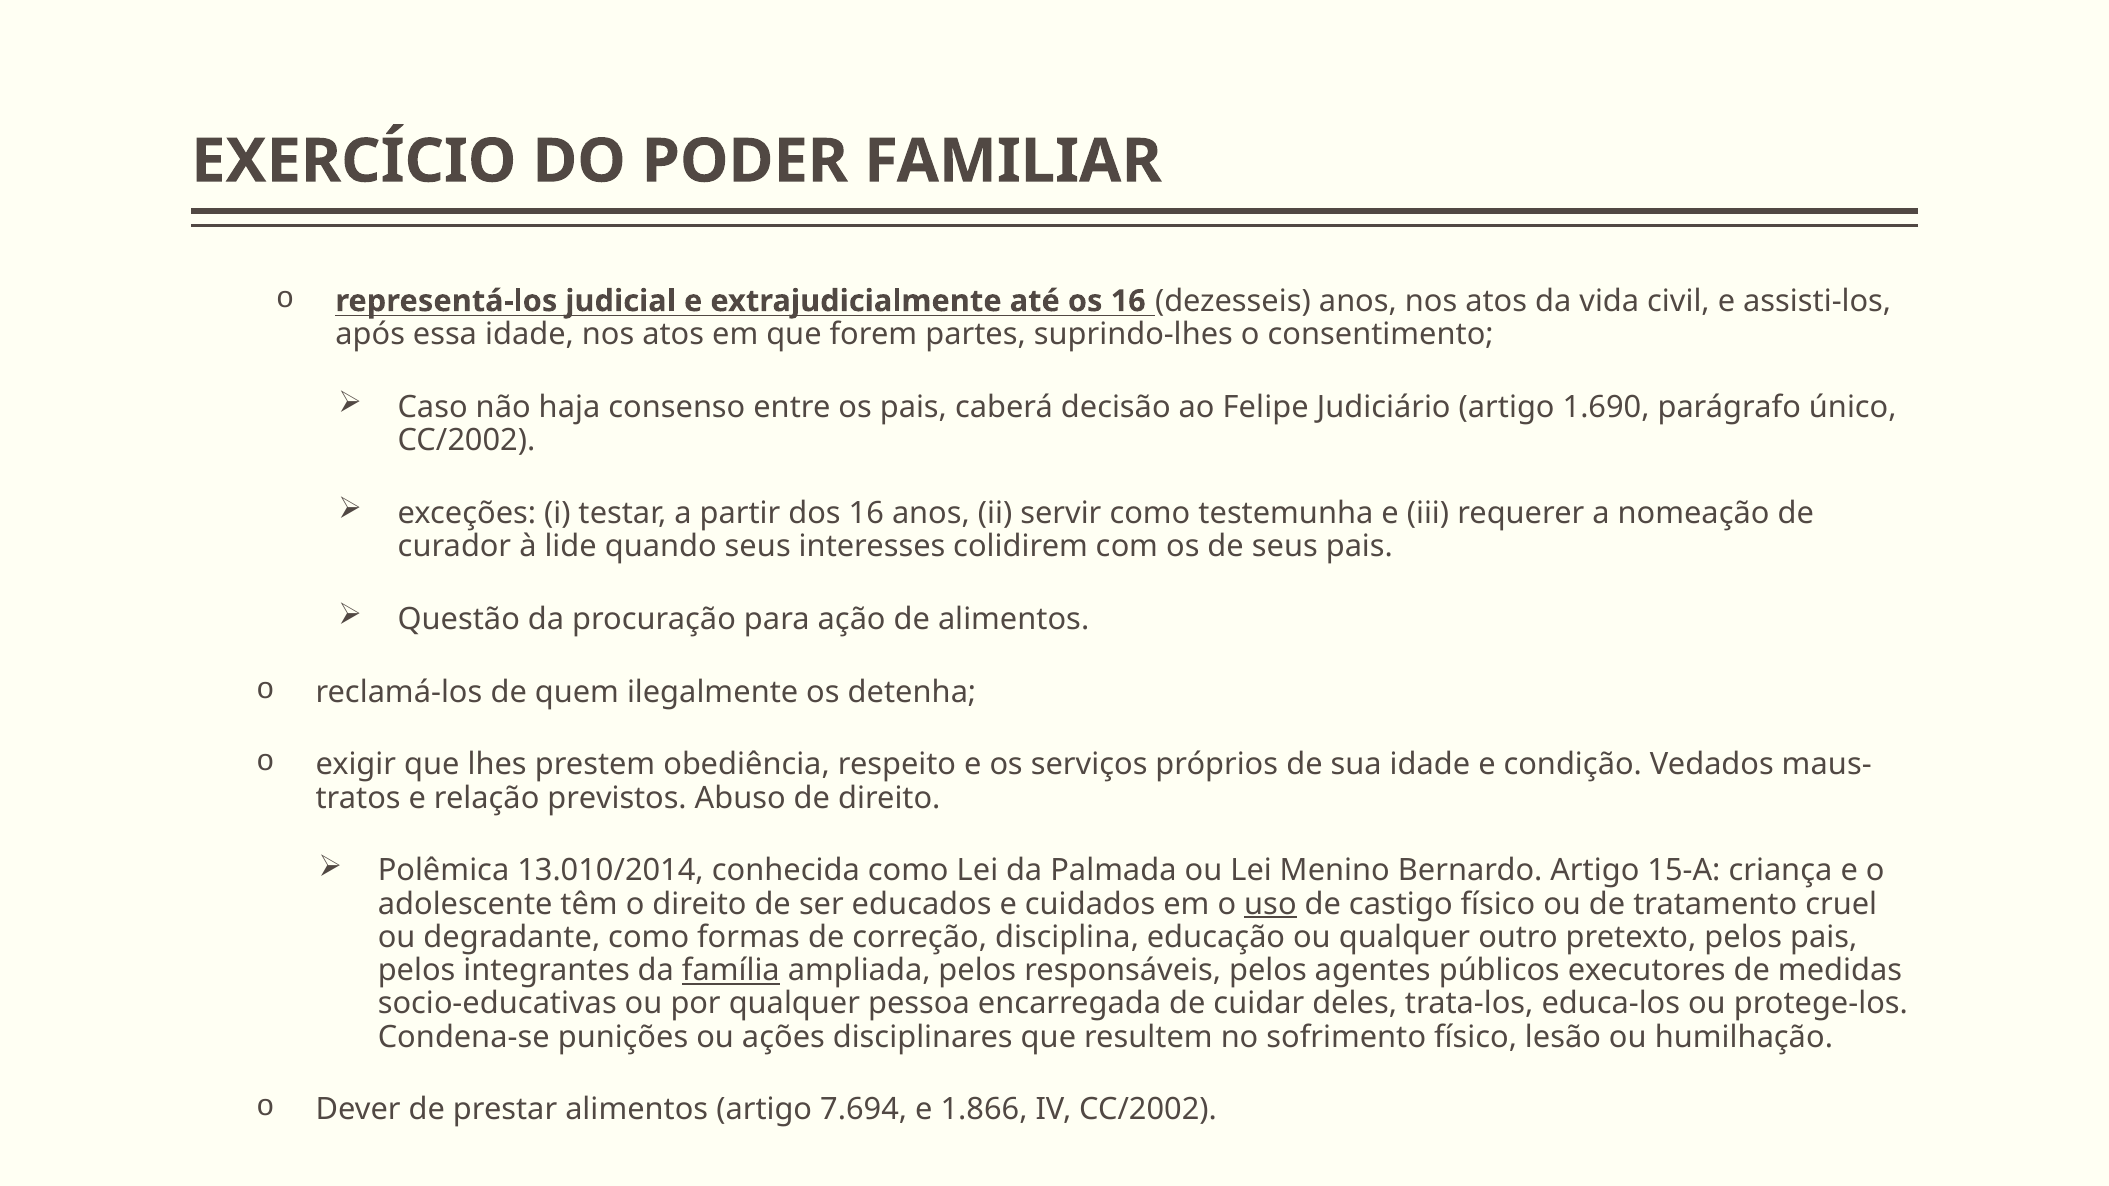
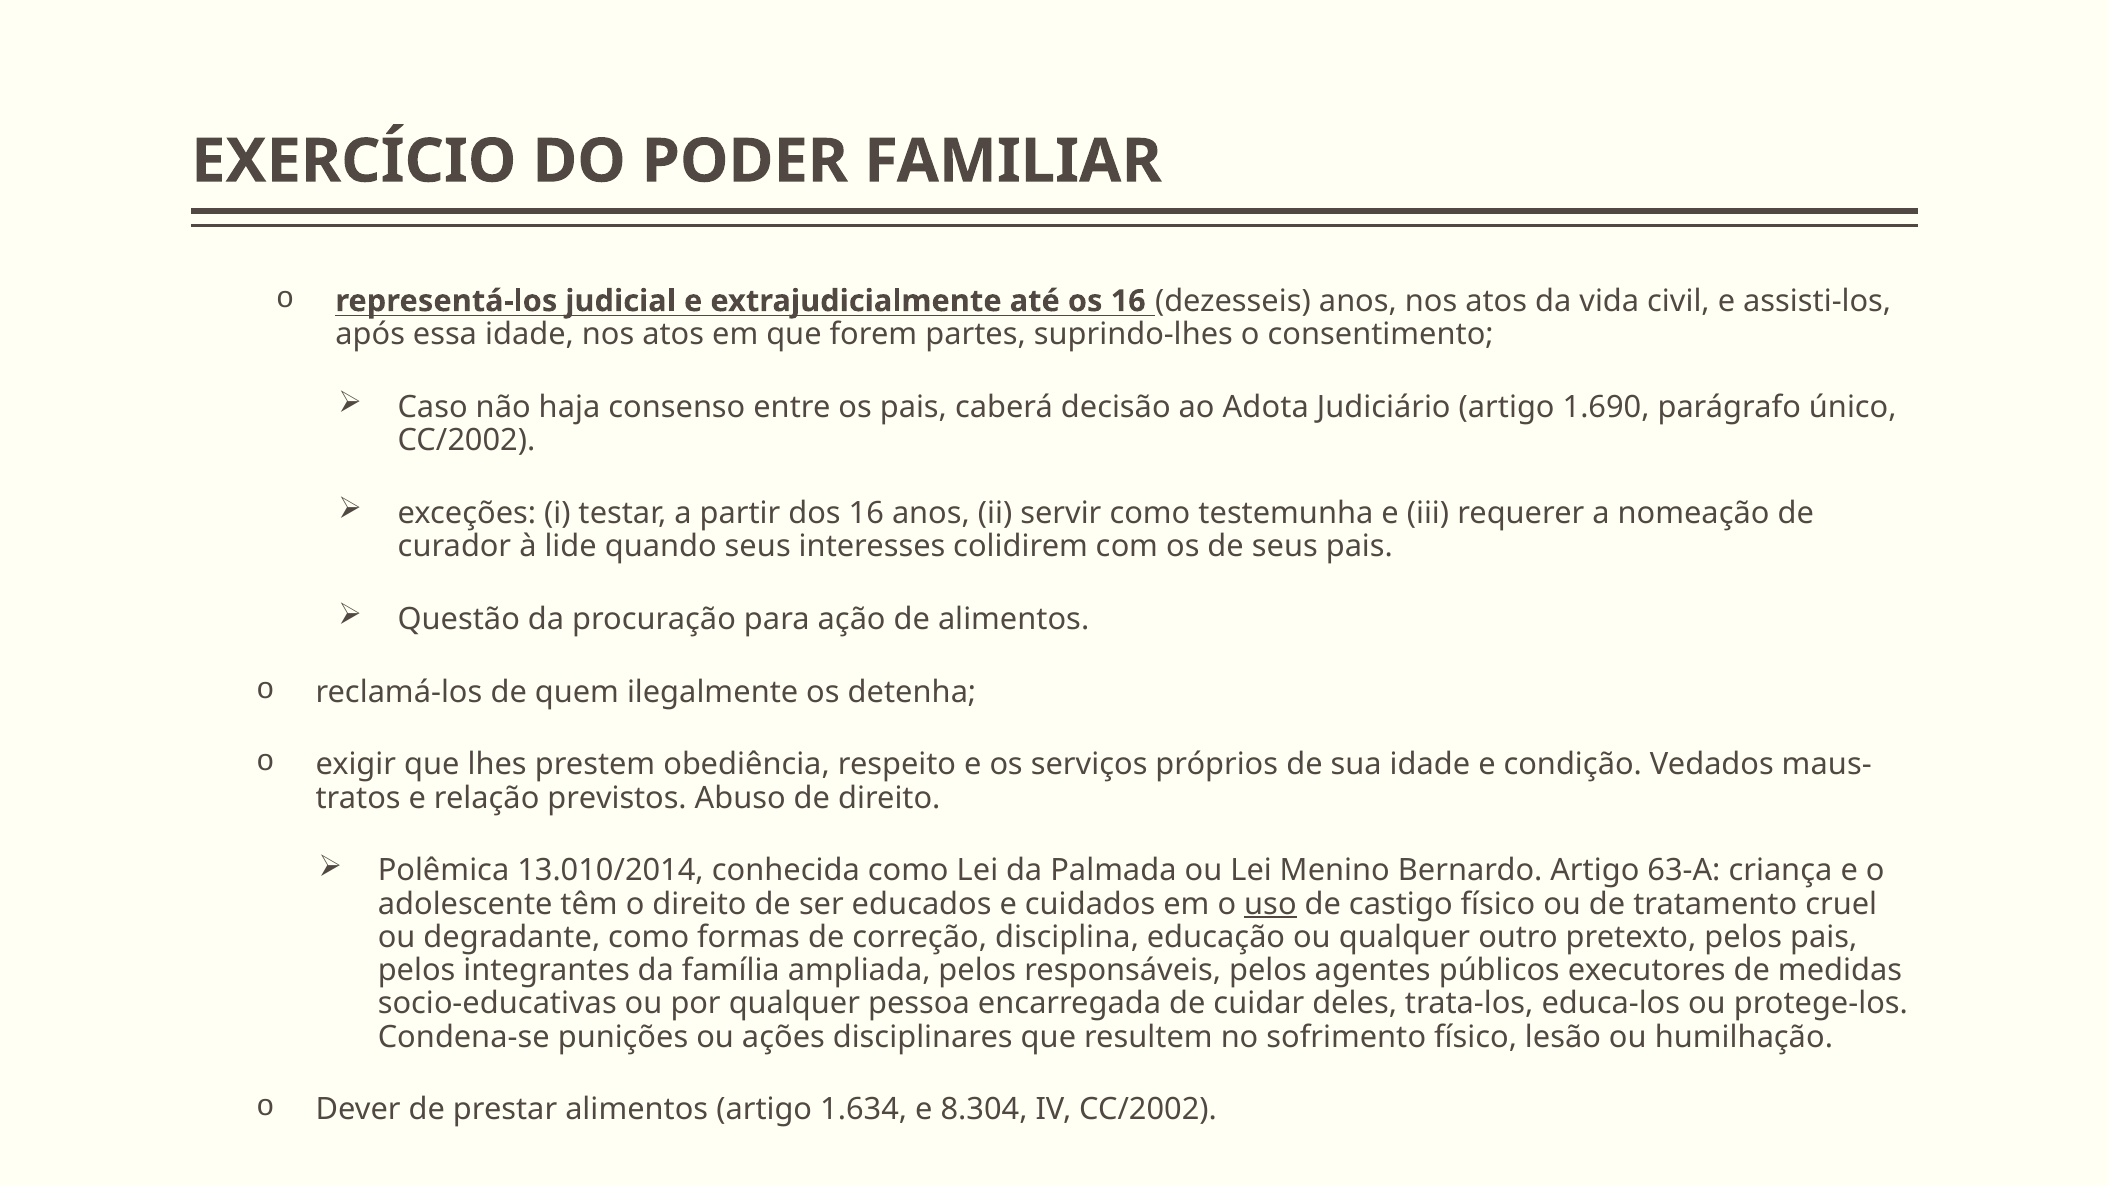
Felipe: Felipe -> Adota (1266, 407)
15-A: 15-A -> 63-A (1684, 871)
família underline: present -> none (731, 971)
7.694: 7.694 -> 1.634 (864, 1110)
1.866: 1.866 -> 8.304 (984, 1110)
